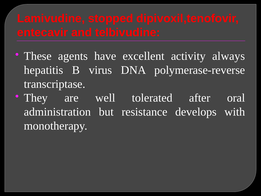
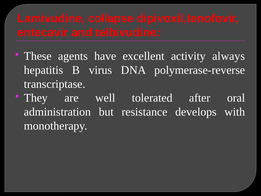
stopped: stopped -> collapse (111, 18)
